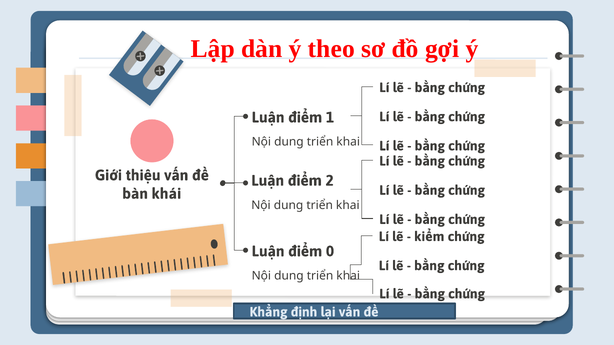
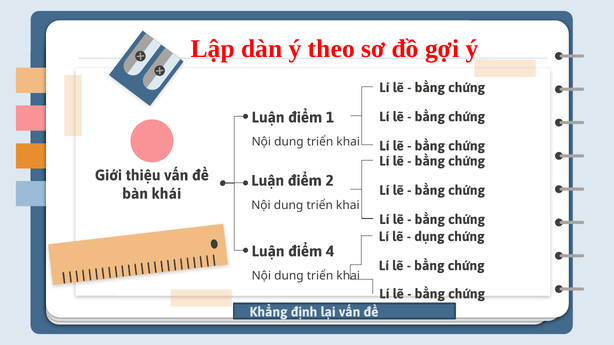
kiểm: kiểm -> dụng (429, 237)
0: 0 -> 4 (330, 252)
